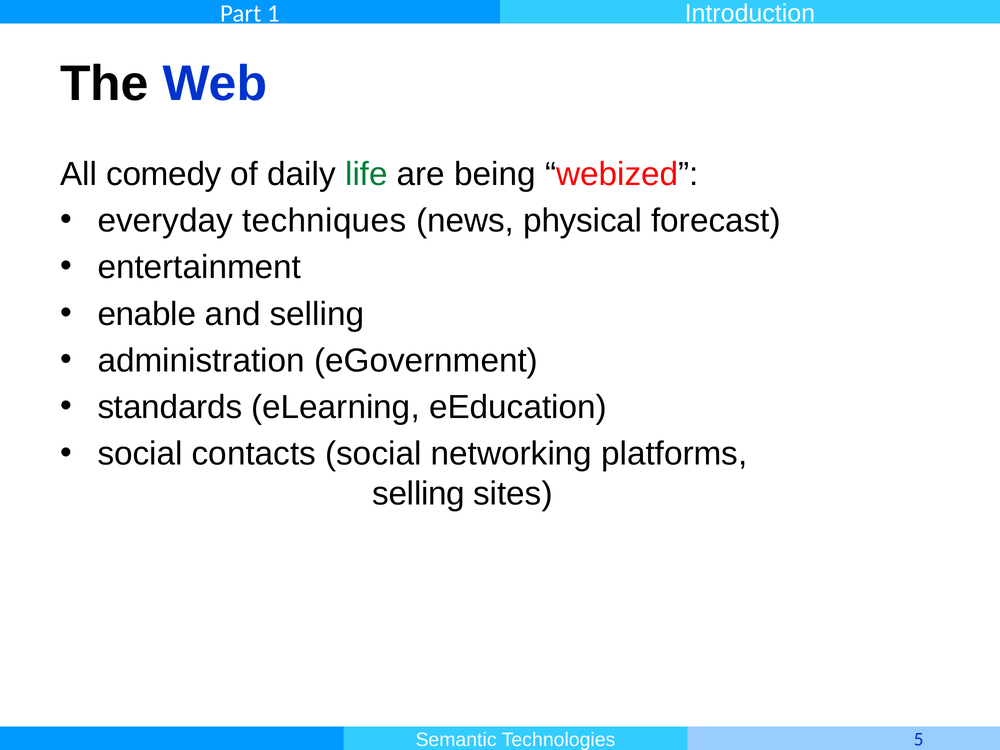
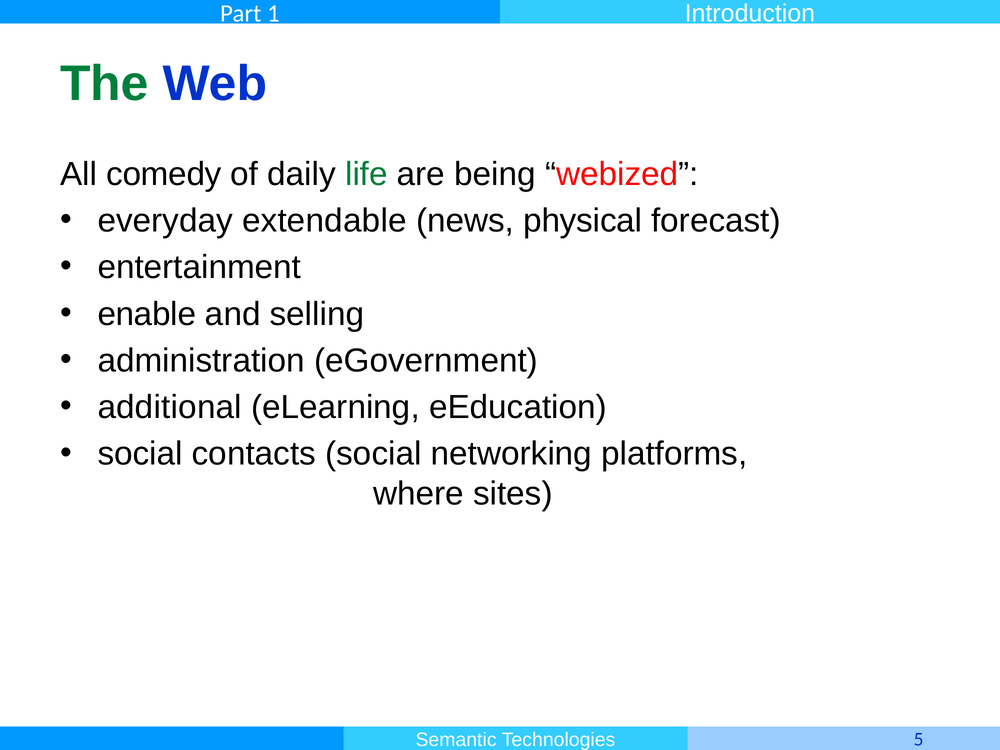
The colour: black -> green (104, 84)
techniques: techniques -> extendable (324, 221)
standards: standards -> additional (170, 407)
selling: selling -> where (418, 494)
